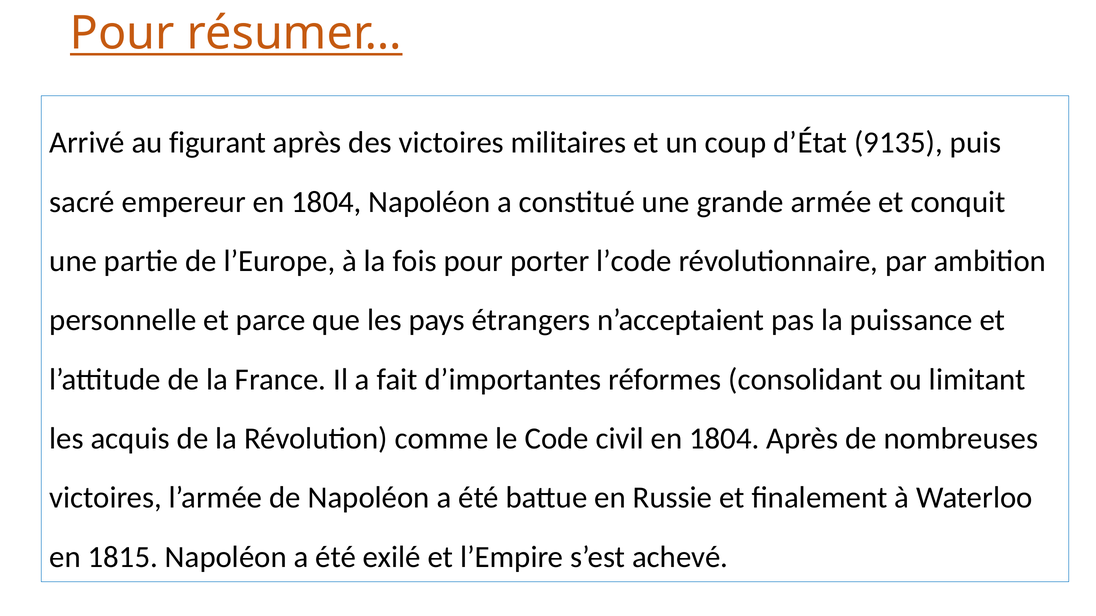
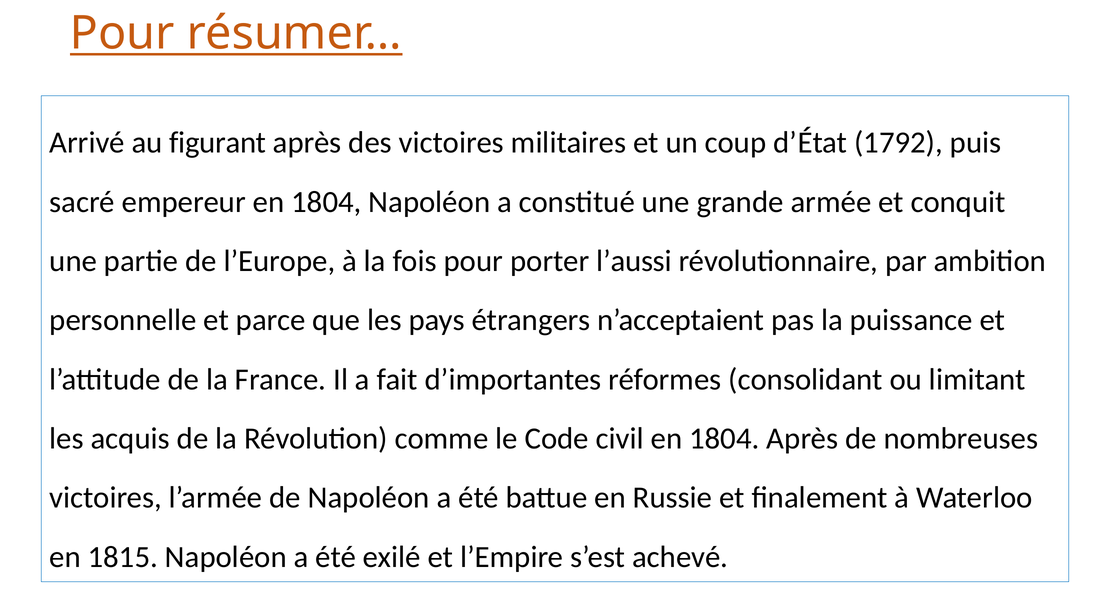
9135: 9135 -> 1792 (899, 143)
l’code: l’code -> l’aussi (634, 261)
